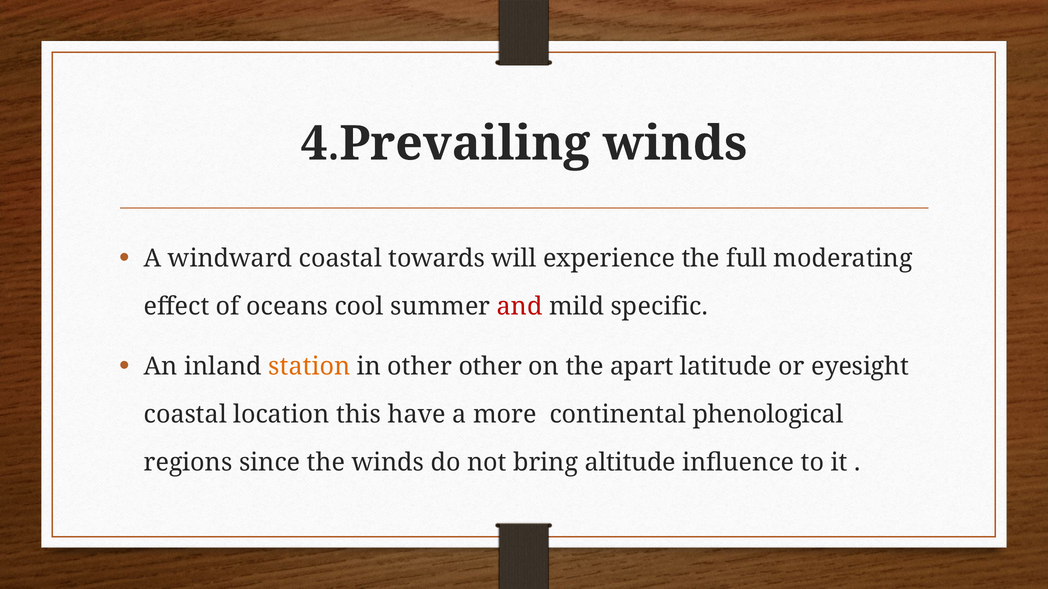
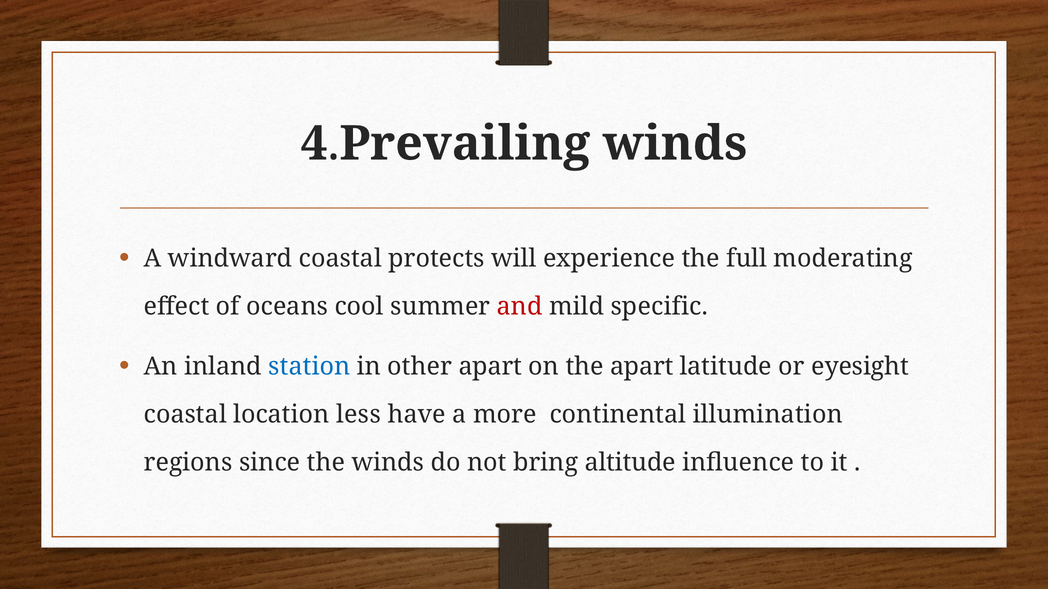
towards: towards -> protects (437, 259)
station colour: orange -> blue (309, 367)
other other: other -> apart (490, 367)
this: this -> less (359, 415)
phenological: phenological -> illumination (768, 415)
